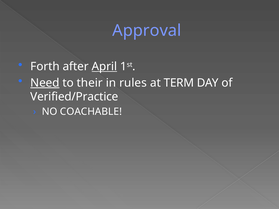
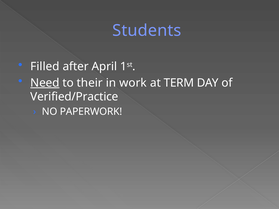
Approval: Approval -> Students (147, 31)
Forth: Forth -> Filled (45, 67)
April underline: present -> none (104, 67)
rules: rules -> work (133, 83)
COACHABLE: COACHABLE -> PAPERWORK (91, 112)
